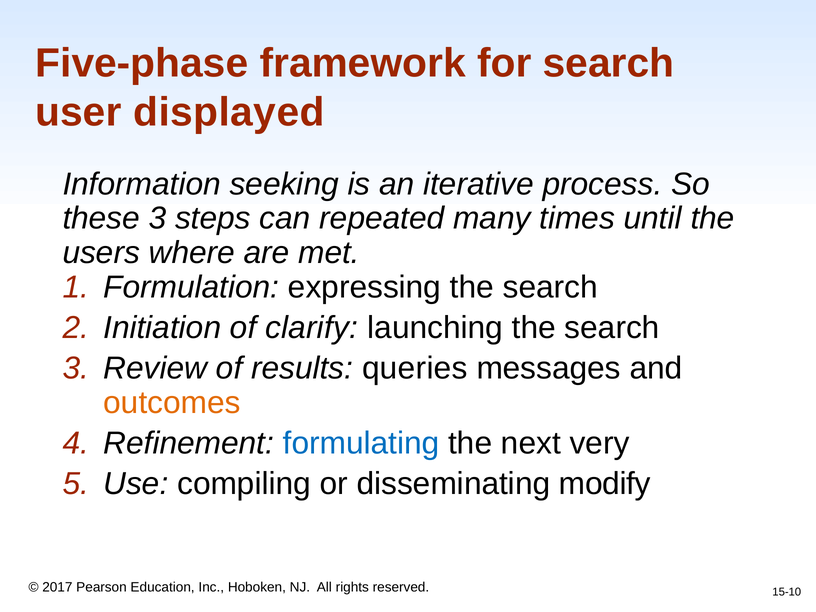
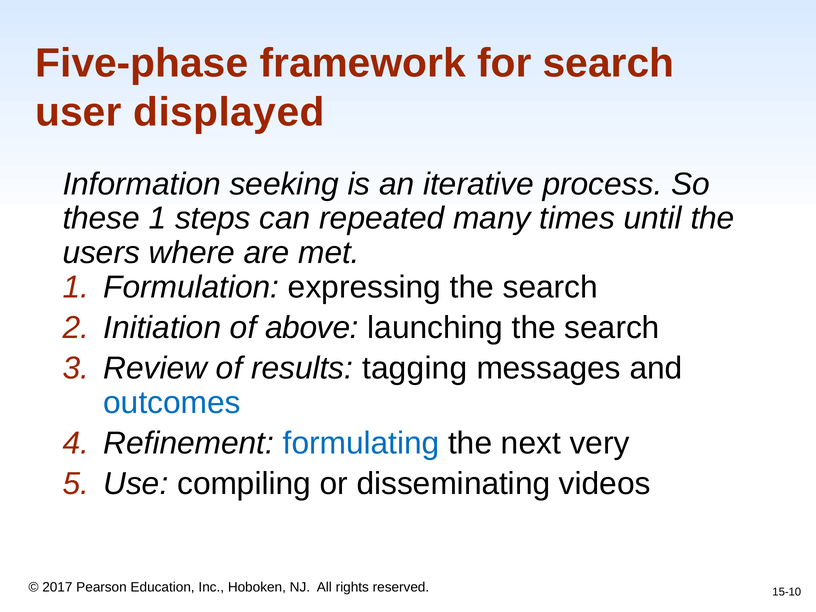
these 3: 3 -> 1 (157, 219)
clarify: clarify -> above (312, 328)
queries: queries -> tagging (415, 368)
outcomes colour: orange -> blue (172, 403)
modify: modify -> videos (605, 484)
